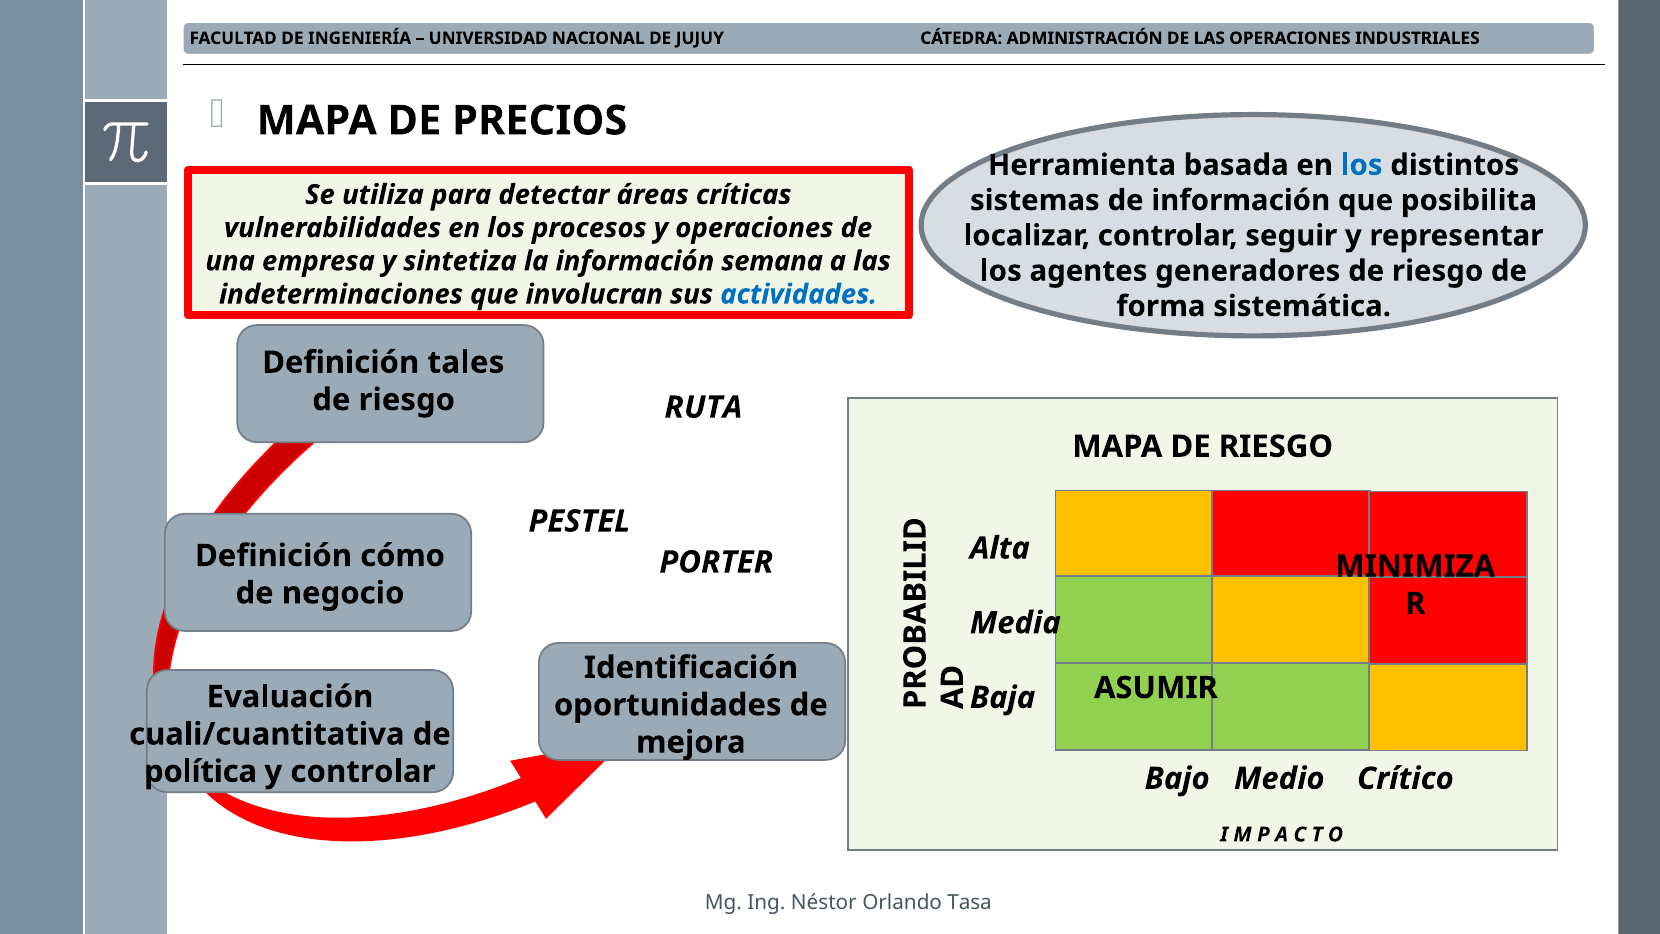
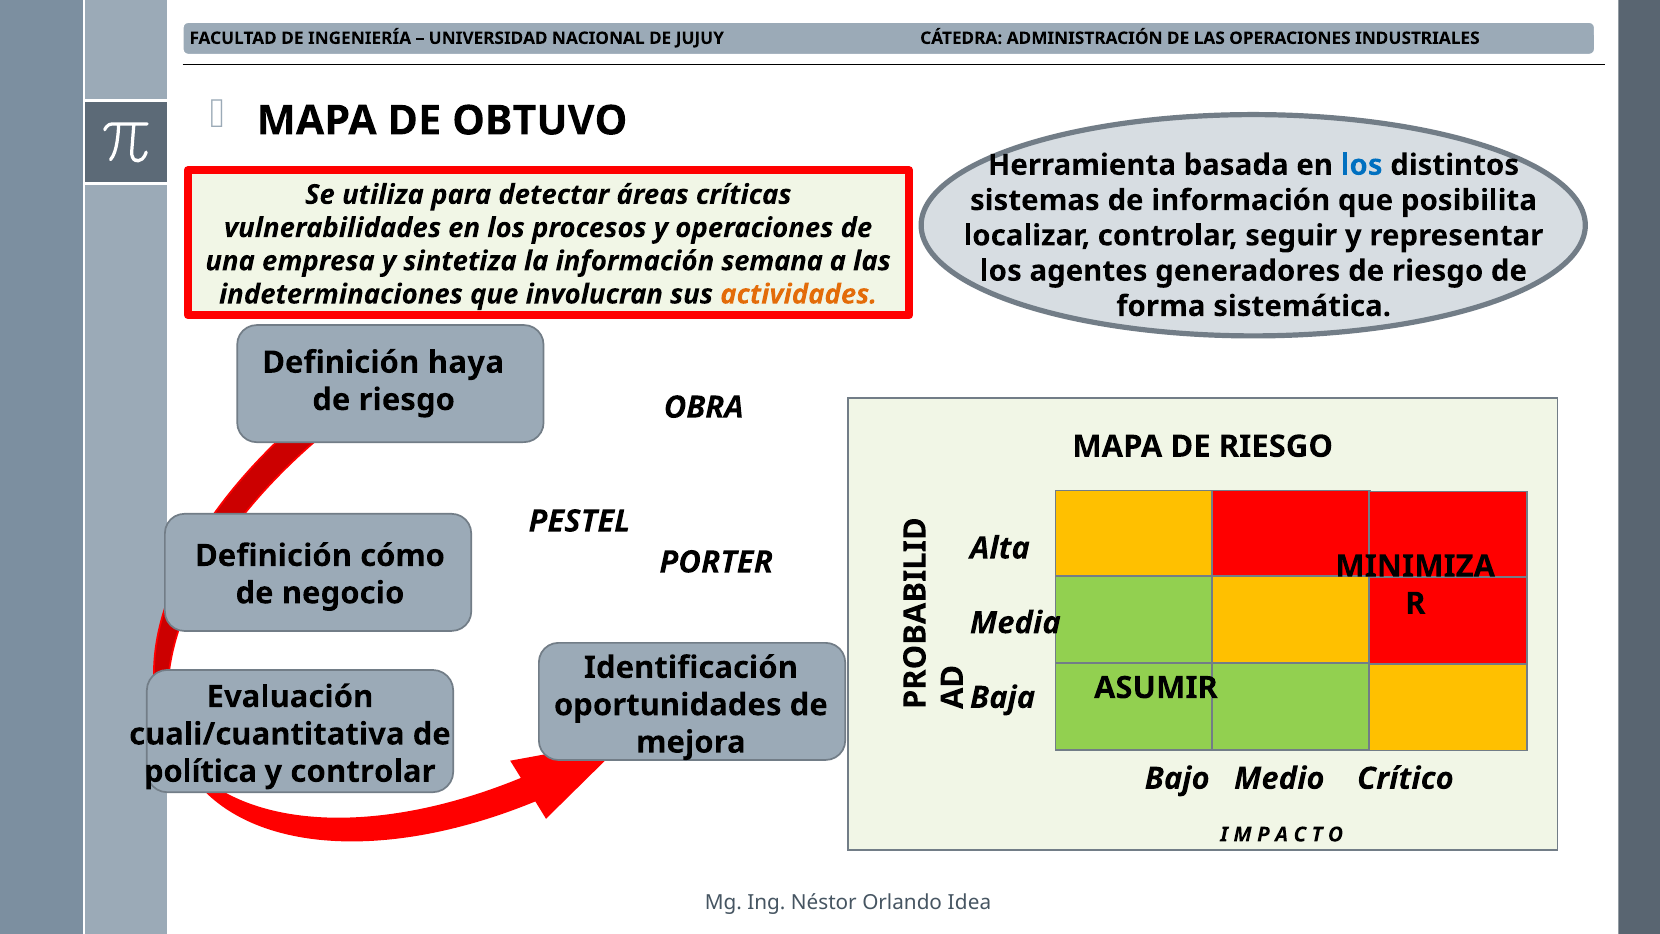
PRECIOS: PRECIOS -> OBTUVO (540, 121)
actividades colour: blue -> orange (799, 294)
tales: tales -> haya (466, 362)
RUTA: RUTA -> OBRA (704, 407)
Tasa: Tasa -> Idea (969, 903)
